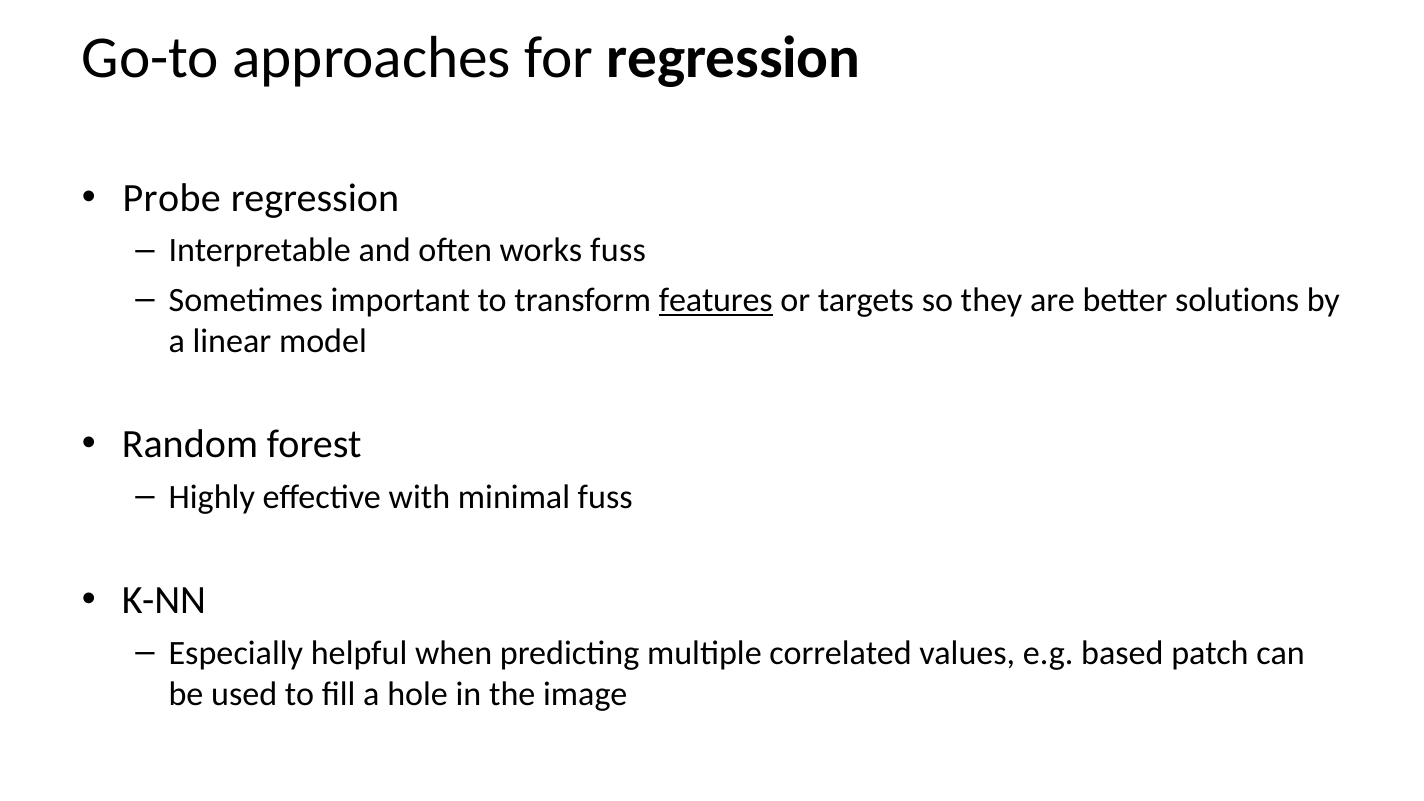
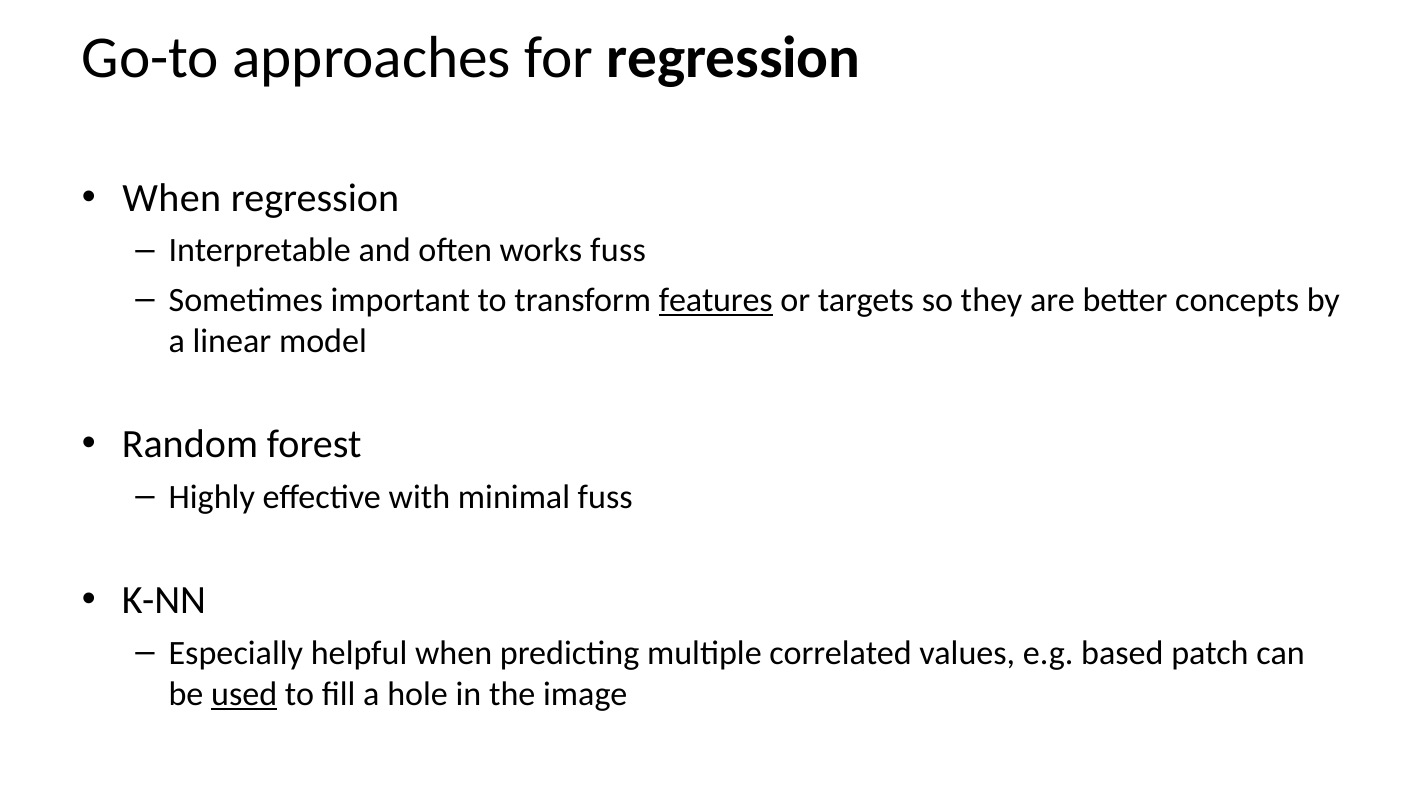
Probe: Probe -> When (172, 198)
solutions: solutions -> concepts (1237, 300)
used underline: none -> present (244, 694)
